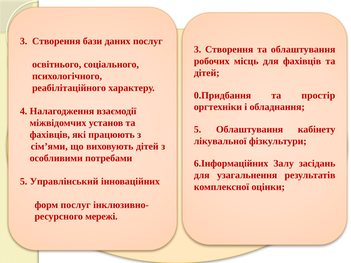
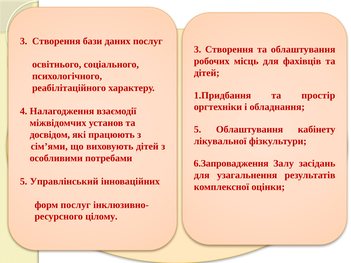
0.Придбання: 0.Придбання -> 1.Придбання (222, 95)
фахівців: фахівців -> досвідом (50, 135)
6.Інформаційних: 6.Інформаційних -> 6.Запровадження (231, 164)
мережі: мережі -> цілому (101, 217)
